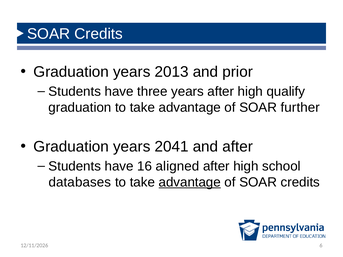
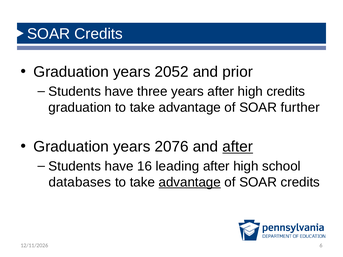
2013: 2013 -> 2052 (172, 72)
high qualify: qualify -> credits (286, 92)
2041: 2041 -> 2076 (172, 147)
after underline: none -> present (238, 147)
aligned: aligned -> leading (177, 166)
